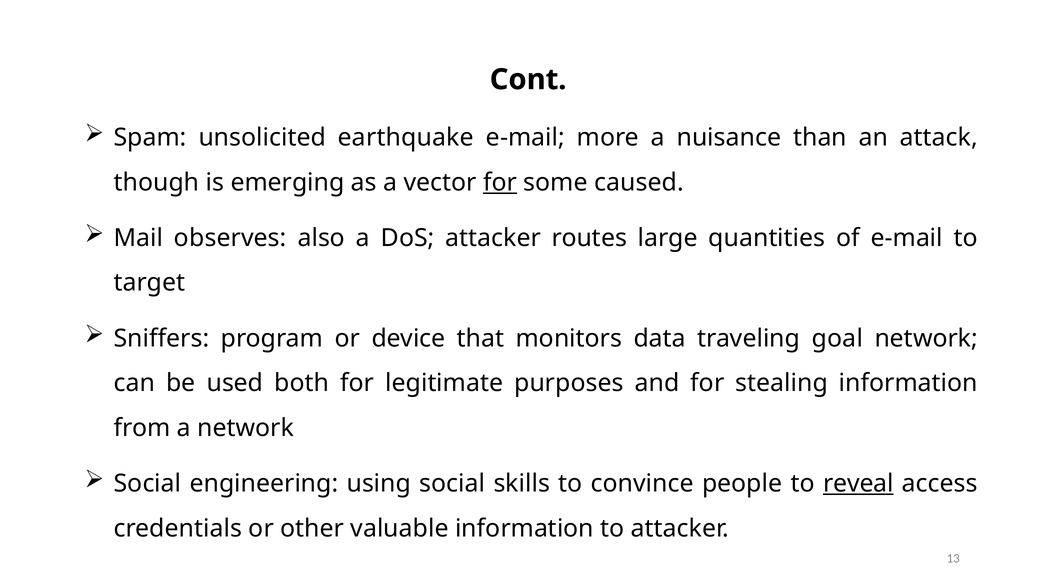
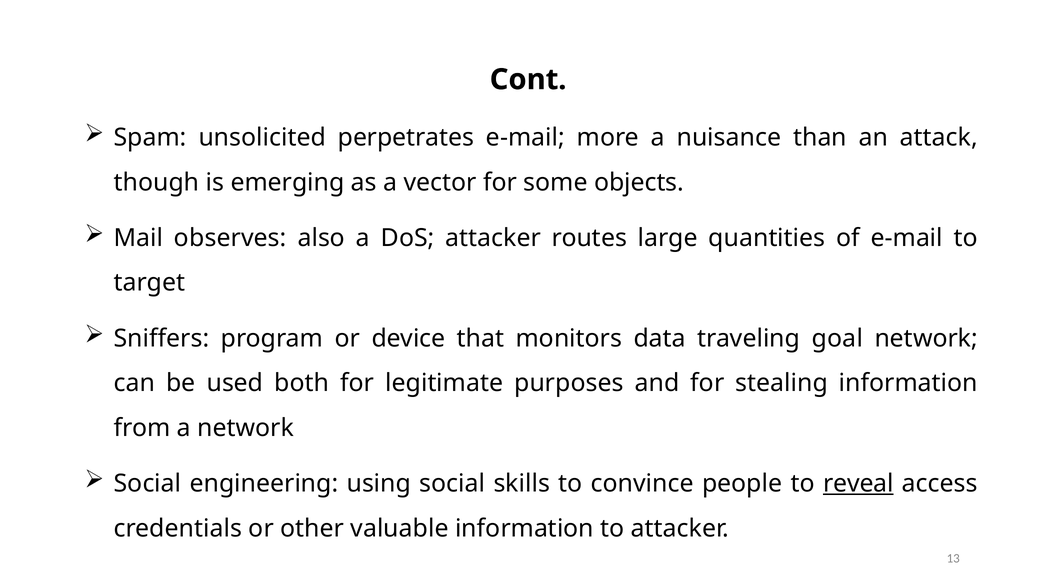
earthquake: earthquake -> perpetrates (406, 137)
for underline: present -> none (500, 182)
caused: caused -> objects (639, 182)
